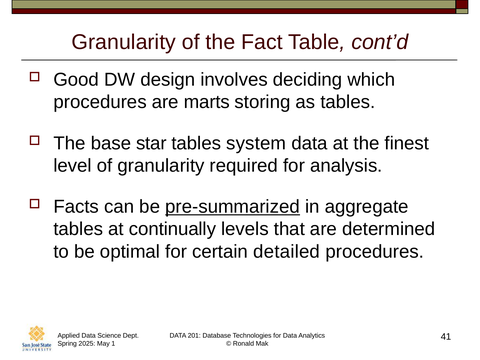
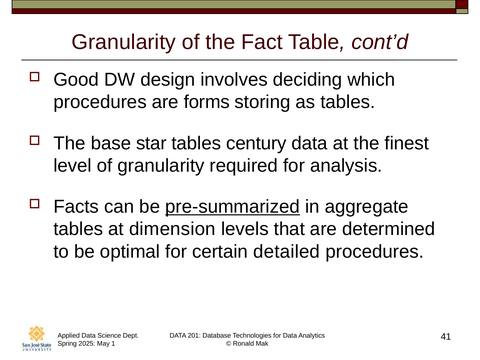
marts: marts -> forms (207, 102)
system: system -> century (256, 143)
continually: continually -> dimension (172, 229)
